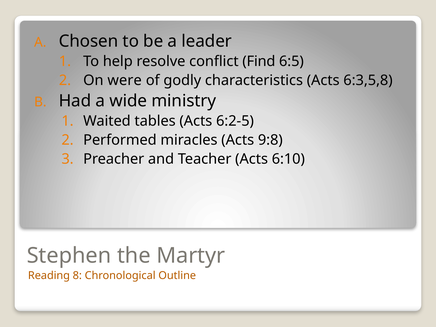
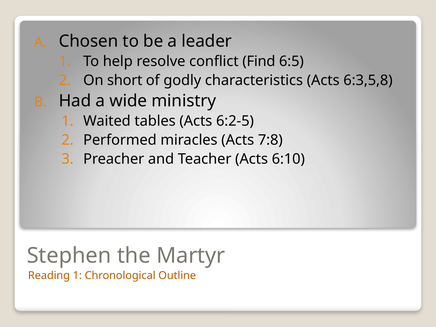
were: were -> short (125, 80)
9:8: 9:8 -> 7:8 (270, 140)
Reading 8: 8 -> 1 (77, 275)
